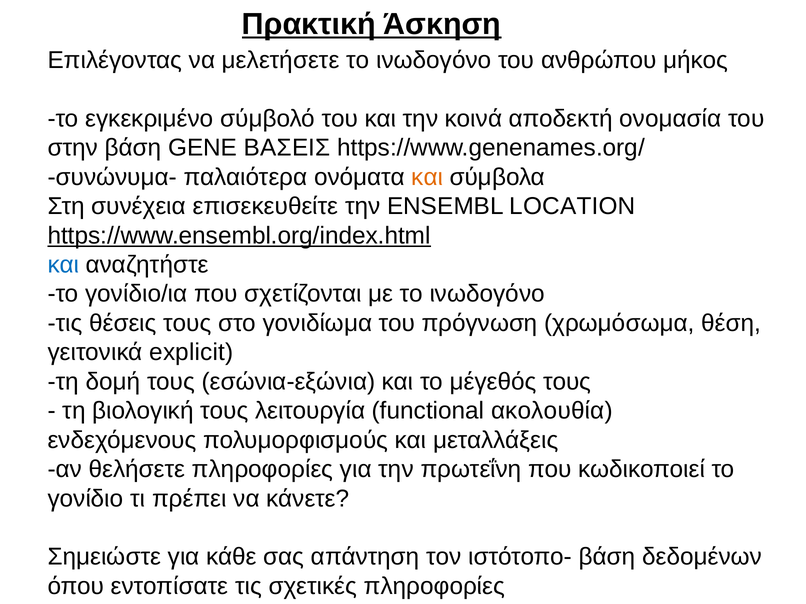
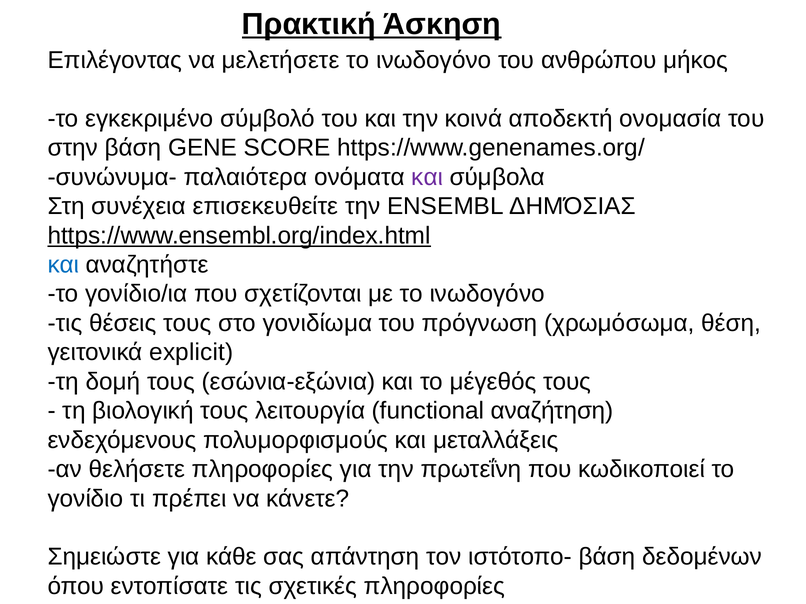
ΒΑΣΕΙΣ: ΒΑΣΕΙΣ -> SCORE (287, 148)
και colour: orange -> purple (427, 177)
LOCATION: LOCATION -> ΔΗΜΌΣΙΑΣ (573, 206)
ακολουθία: ακολουθία -> αναζήτηση (552, 411)
